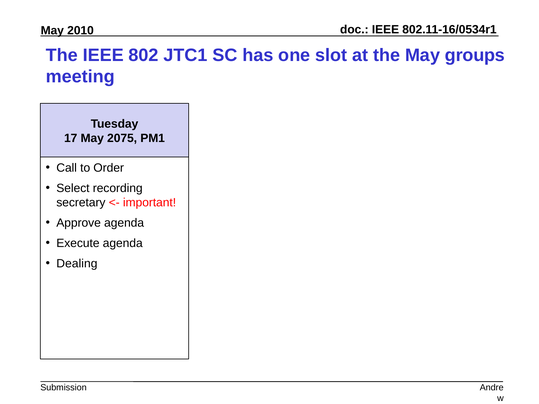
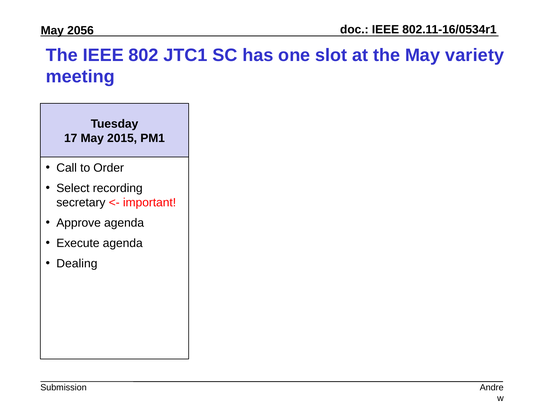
2010: 2010 -> 2056 (80, 31)
groups: groups -> variety (475, 55)
2075: 2075 -> 2015 (122, 138)
